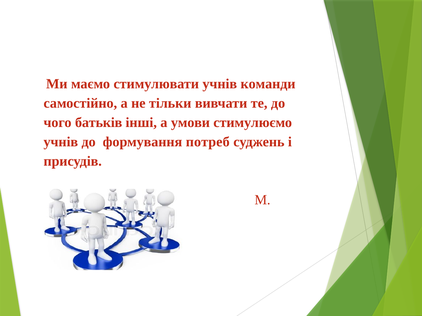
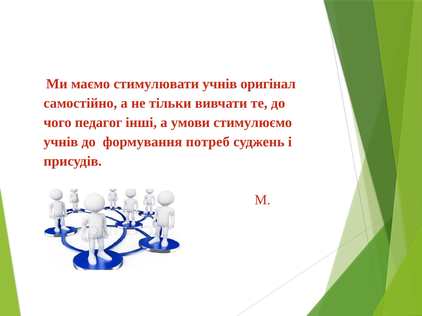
команди: команди -> оригінал (268, 84)
батьків: батьків -> педагог (99, 123)
